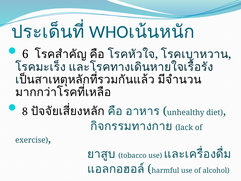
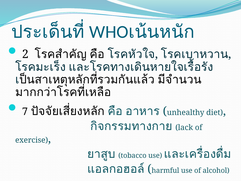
6: 6 -> 2 (25, 54)
8: 8 -> 7 (25, 111)
